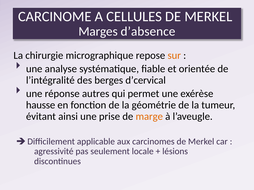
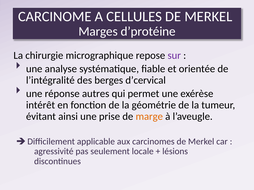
d’absence: d’absence -> d’protéine (148, 31)
sur colour: orange -> purple (174, 56)
hausse: hausse -> intérêt (41, 105)
